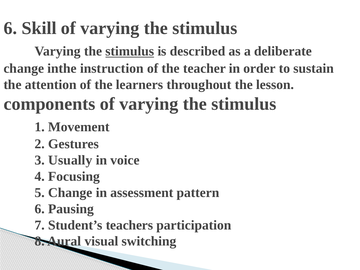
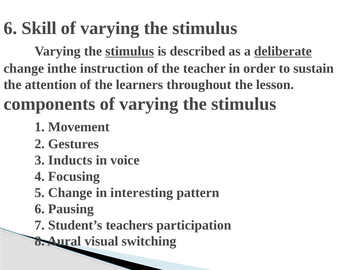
deliberate underline: none -> present (283, 51)
Usually: Usually -> Inducts (70, 160)
assessment: assessment -> interesting (142, 193)
